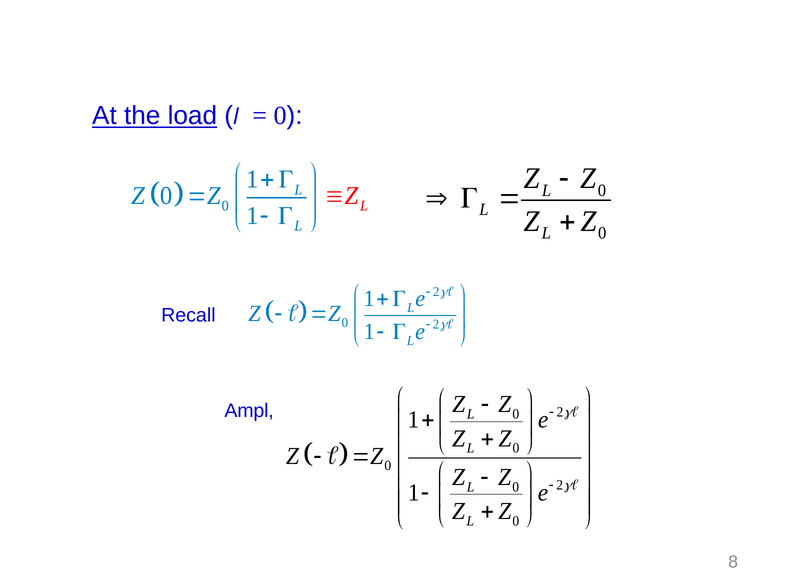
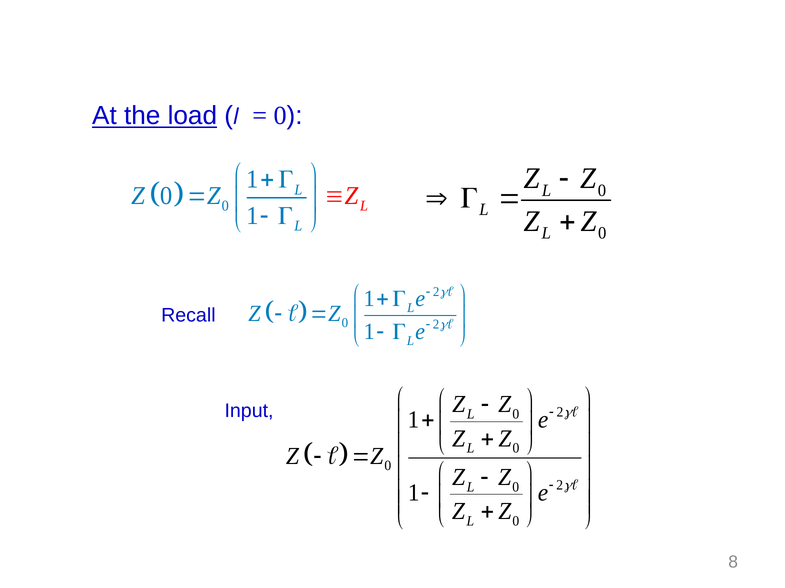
Ampl: Ampl -> Input (249, 411)
